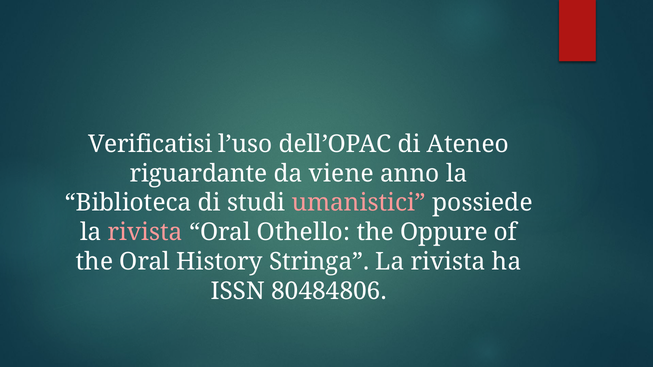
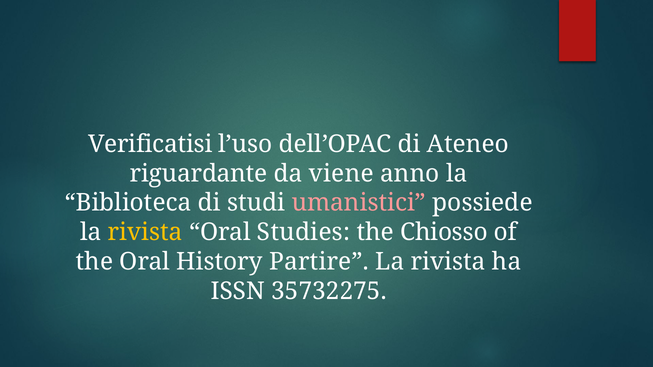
rivista colour: pink -> yellow (145, 232)
Othello: Othello -> Studies (304, 232)
Oppure: Oppure -> Chiosso (444, 232)
Stringa: Stringa -> Partire (319, 262)
80484806: 80484806 -> 35732275 (329, 291)
